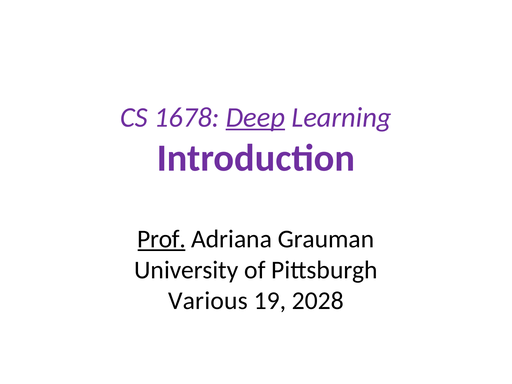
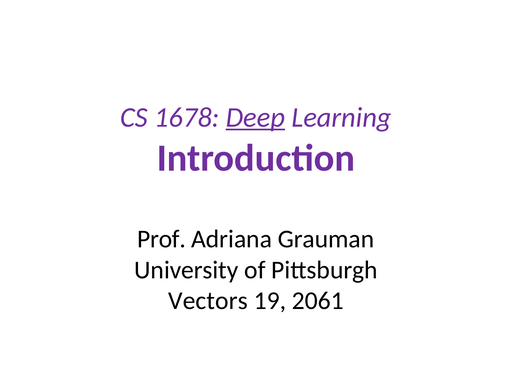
Prof underline: present -> none (162, 239)
Various: Various -> Vectors (208, 301)
2028: 2028 -> 2061 (318, 301)
